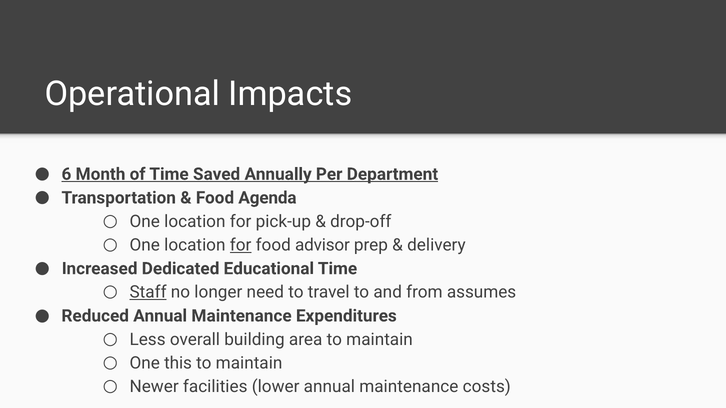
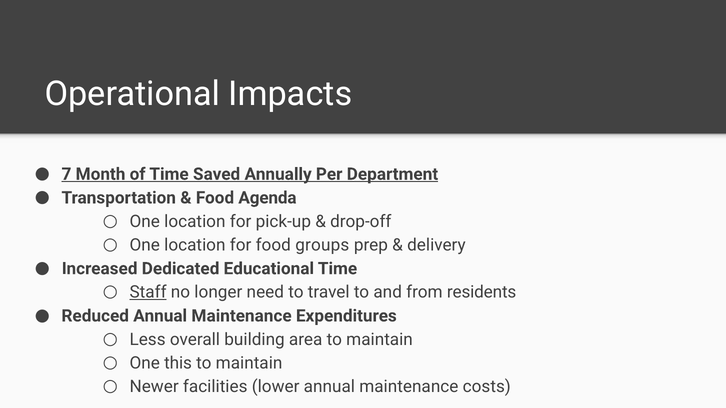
6: 6 -> 7 (66, 174)
for underline: present -> none (241, 245)
advisor: advisor -> groups (322, 245)
assumes: assumes -> residents (482, 292)
